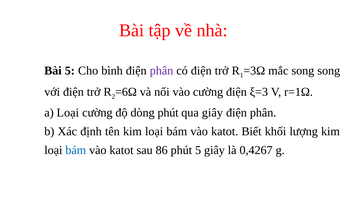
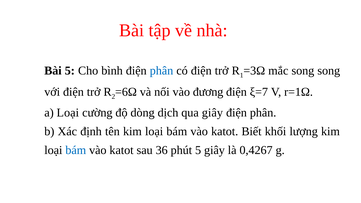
phân colour: purple -> blue (162, 71)
vào cường: cường -> đương (208, 92)
ξ=3: ξ=3 -> ξ=7 (259, 92)
dòng phút: phút -> dịch (168, 113)
86: 86 -> 36 (162, 150)
